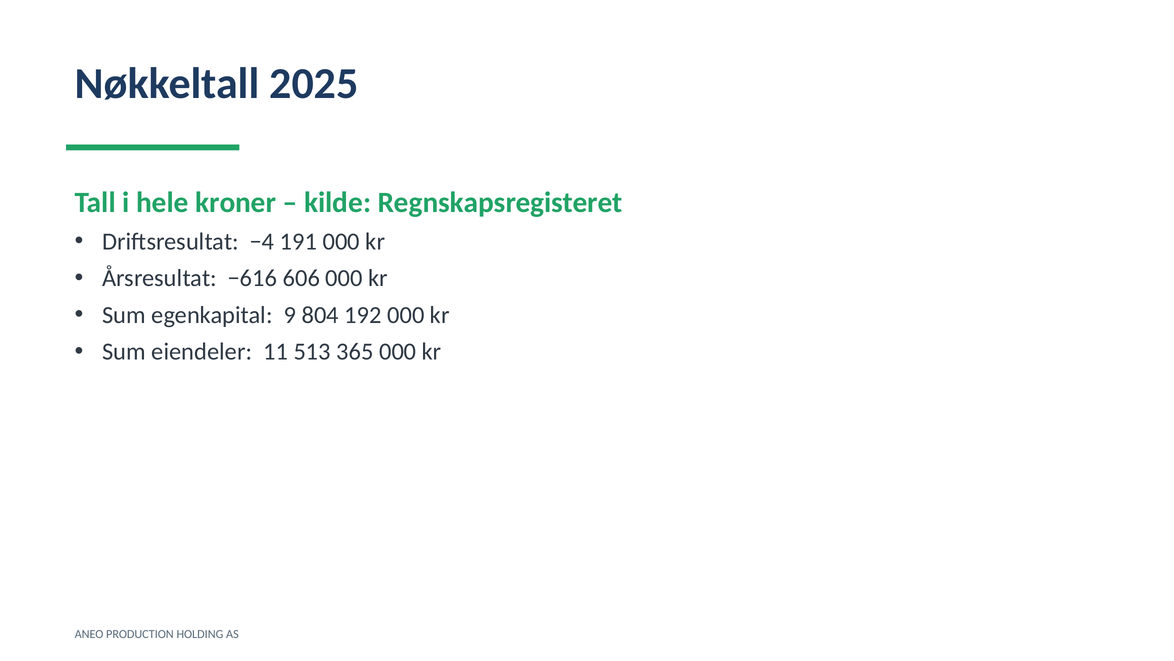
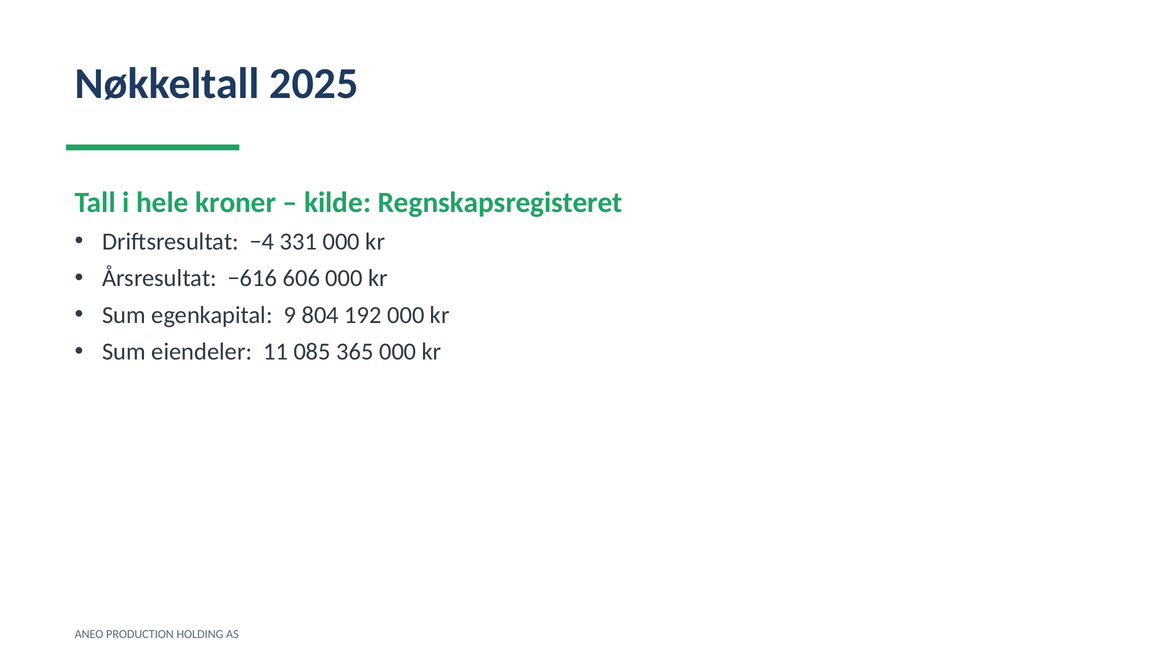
191: 191 -> 331 (299, 241)
513: 513 -> 085 (312, 352)
